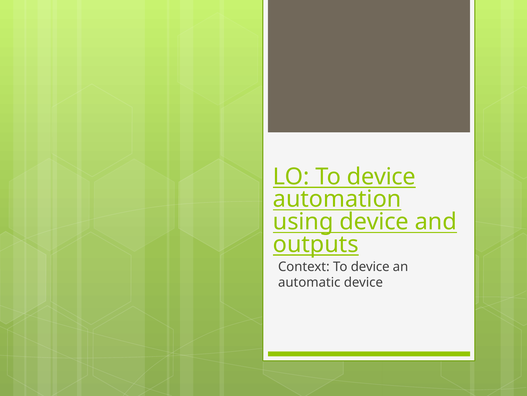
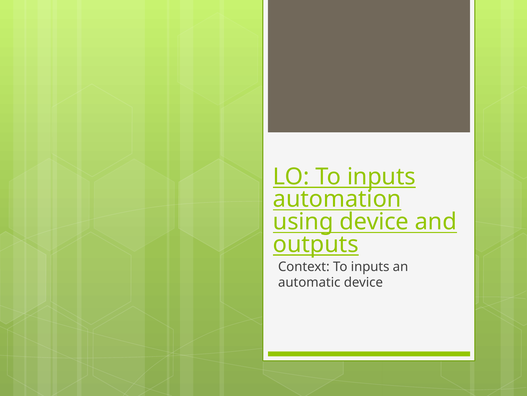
LO To device: device -> inputs (381, 176)
Context To device: device -> inputs (370, 266)
